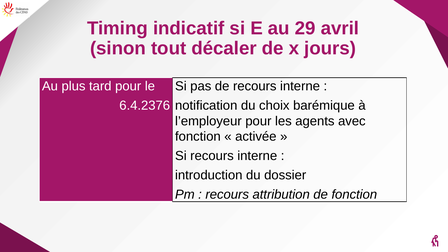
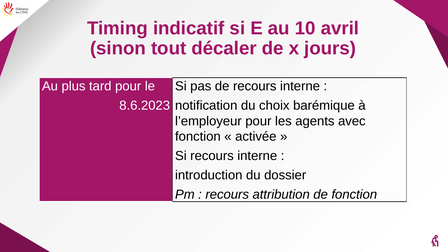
29: 29 -> 10 (305, 28)
6.4.2376: 6.4.2376 -> 8.6.2023 (145, 105)
